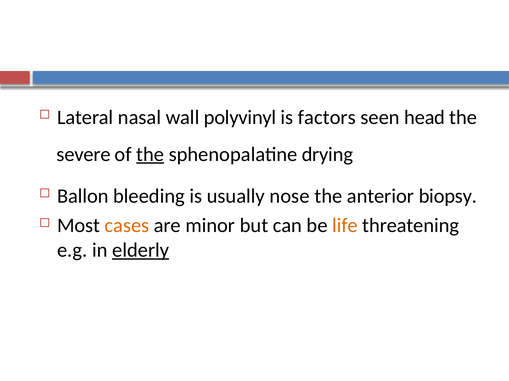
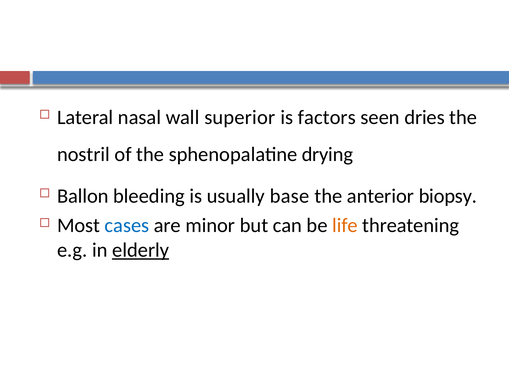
polyvinyl: polyvinyl -> superior (240, 118)
head: head -> dries (425, 118)
severe: severe -> nostril (83, 155)
the underline: present -> none (150, 155)
nose: nose -> base (290, 196)
cases colour: orange -> blue (127, 226)
